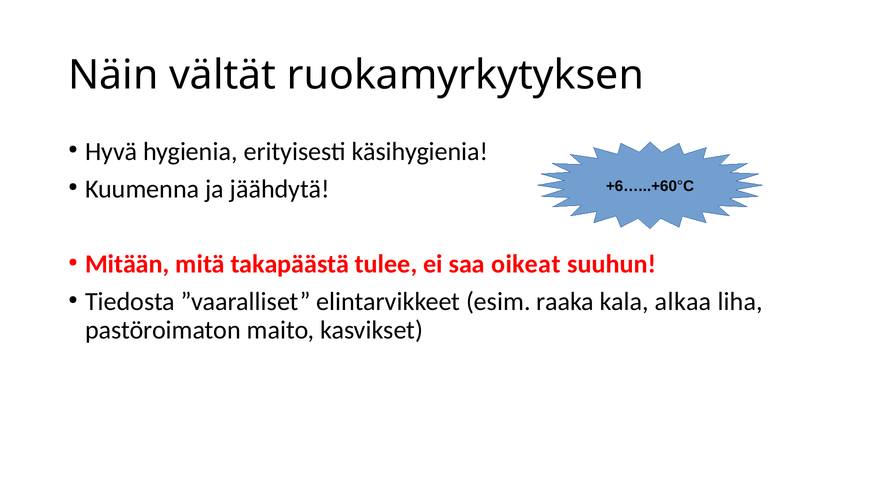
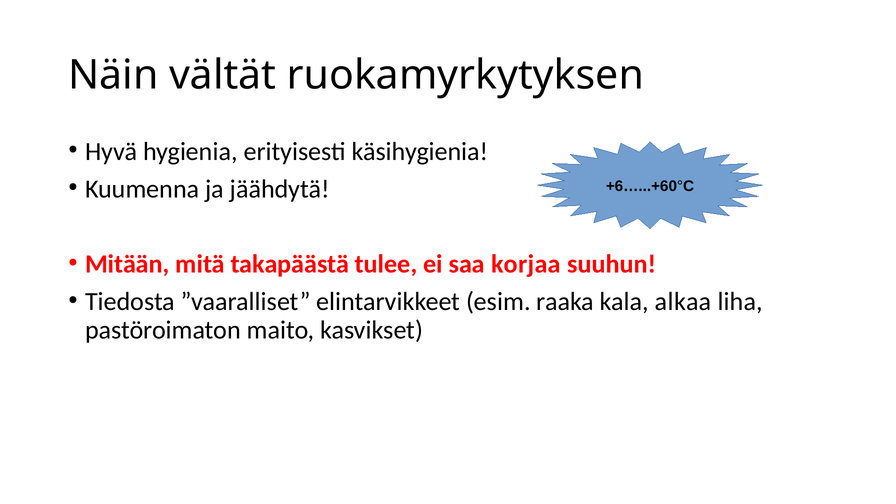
oikeat: oikeat -> korjaa (526, 264)
